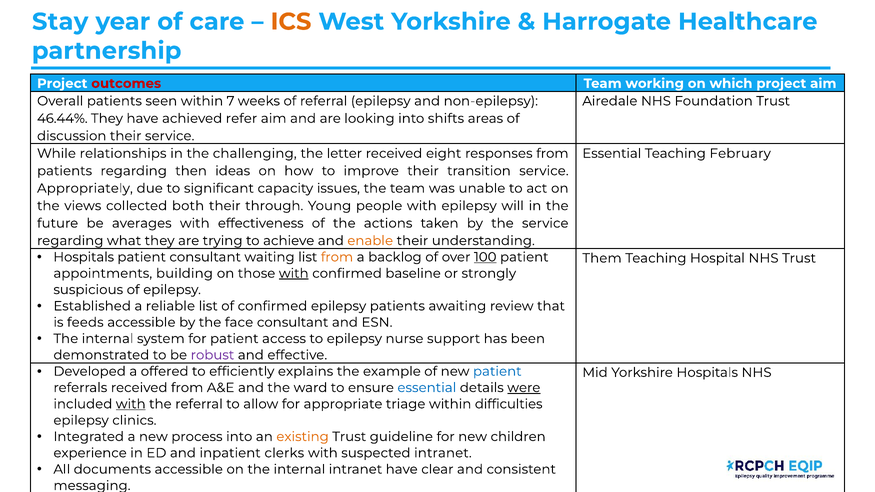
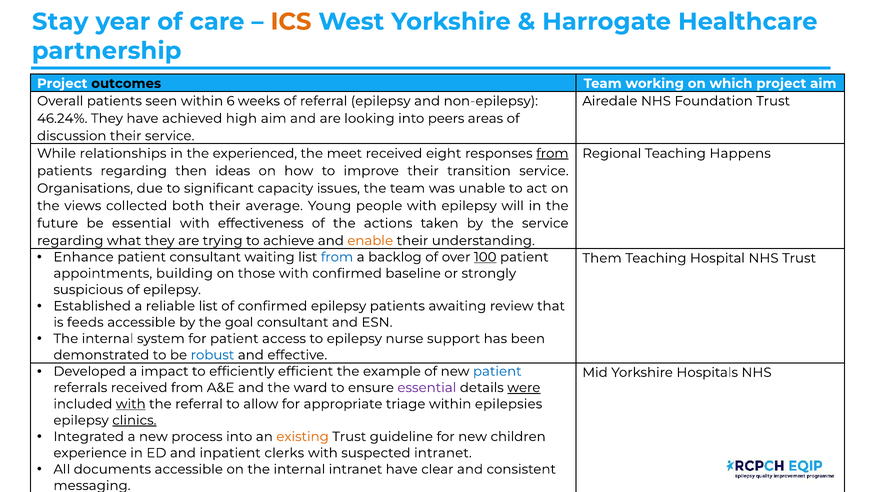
outcomes colour: red -> black (126, 84)
7: 7 -> 6 (231, 101)
46.44%: 46.44% -> 46.24% (62, 119)
refer: refer -> high (241, 119)
shifts: shifts -> peers (446, 119)
challenging: challenging -> experienced (255, 153)
letter: letter -> meet (344, 153)
from underline: none -> present (552, 153)
Essential: Essential -> Regional (612, 153)
February: February -> Happens (740, 153)
Appropriately: Appropriately -> Organisations (85, 188)
through: through -> average (274, 206)
be averages: averages -> essential (142, 223)
Hospitals: Hospitals -> Enhance (84, 257)
from colour: orange -> blue (337, 257)
with underline: present -> none (294, 273)
face: face -> goal (239, 322)
robust colour: purple -> blue (212, 355)
offered: offered -> impact (165, 371)
explains: explains -> efficient (306, 371)
essential colour: blue -> purple (427, 388)
difficulties: difficulties -> epilepsies (509, 404)
clinics underline: none -> present (134, 420)
